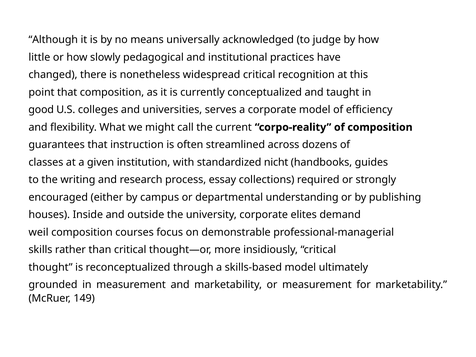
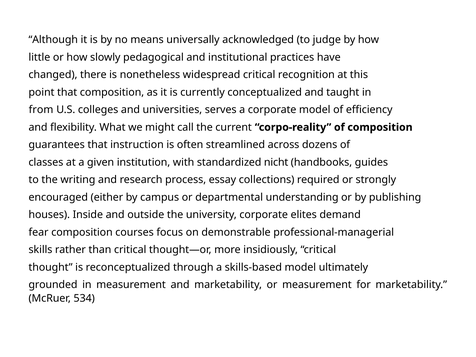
good: good -> from (41, 110)
weil: weil -> fear (39, 232)
149: 149 -> 534 (84, 299)
